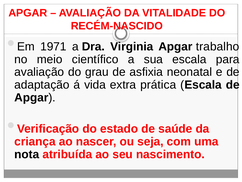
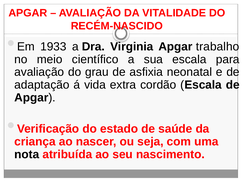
1971: 1971 -> 1933 (53, 46)
prática: prática -> cordão (158, 85)
